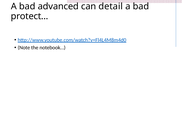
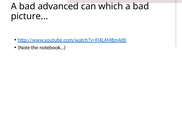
detail: detail -> which (111, 6)
protect: protect -> picture (29, 16)
